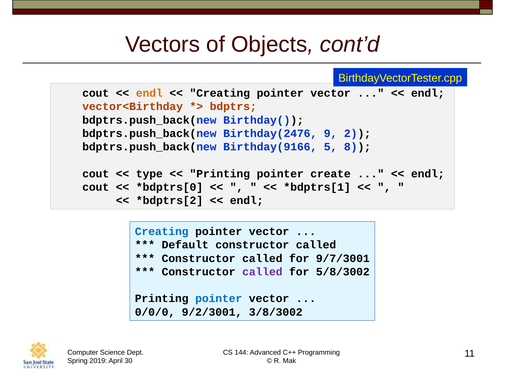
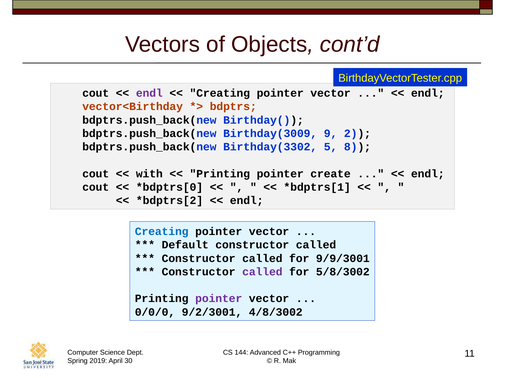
endl colour: orange -> purple (149, 93)
Birthday(2476: Birthday(2476 -> Birthday(3009 (270, 134)
Birthday(9166: Birthday(9166 -> Birthday(3302 (270, 147)
type: type -> with (149, 174)
9/7/3001: 9/7/3001 -> 9/9/3001 (343, 259)
pointer colour: blue -> purple (219, 299)
3/8/3002: 3/8/3002 -> 4/8/3002 (276, 313)
